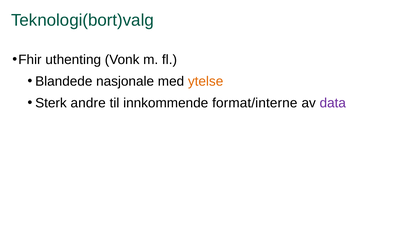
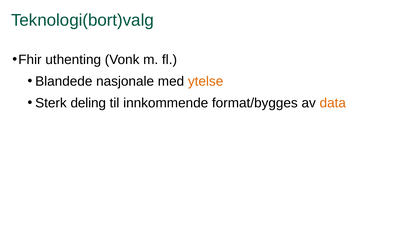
andre: andre -> deling (88, 103)
format/interne: format/interne -> format/bygges (255, 103)
data colour: purple -> orange (333, 103)
